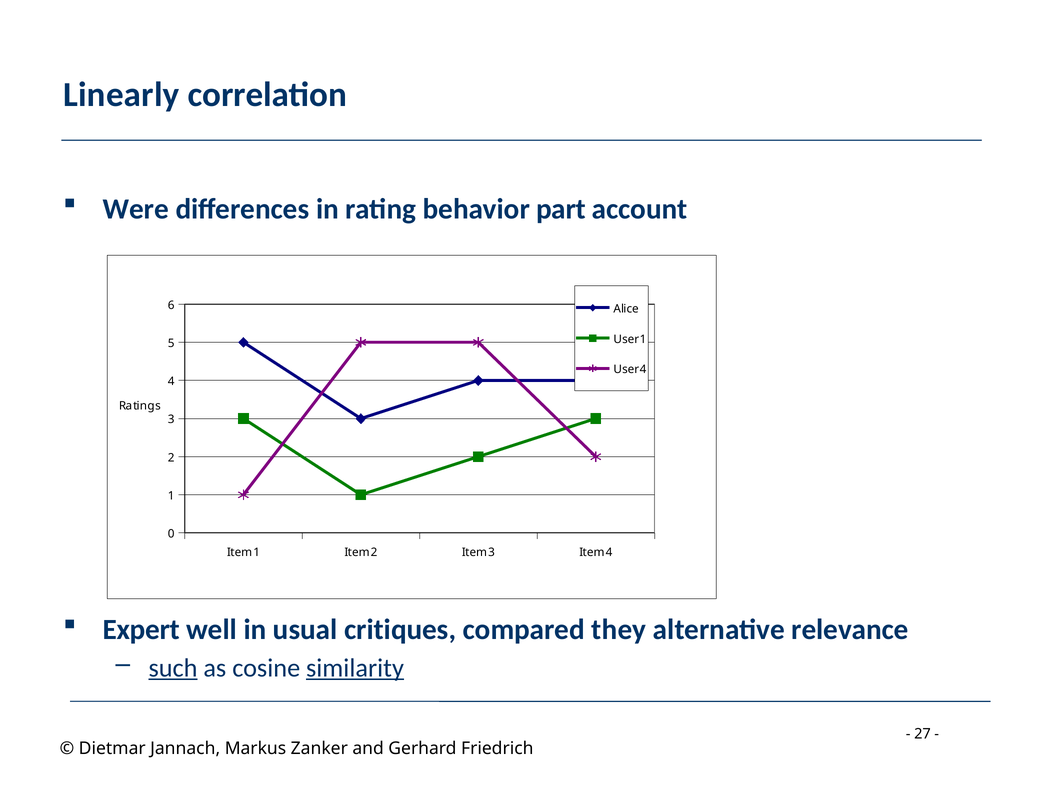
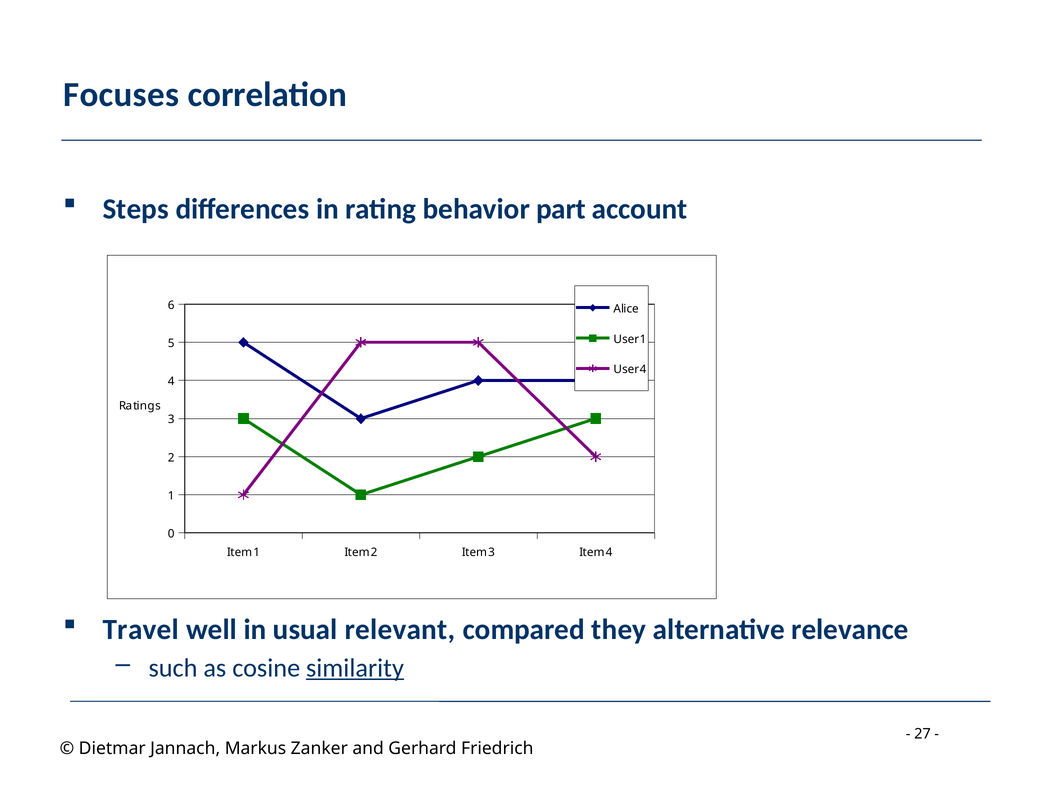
Linearly: Linearly -> Focuses (121, 94)
Were: Were -> Steps (136, 209)
Expert: Expert -> Travel (141, 630)
critiques: critiques -> relevant (400, 630)
such underline: present -> none (173, 668)
